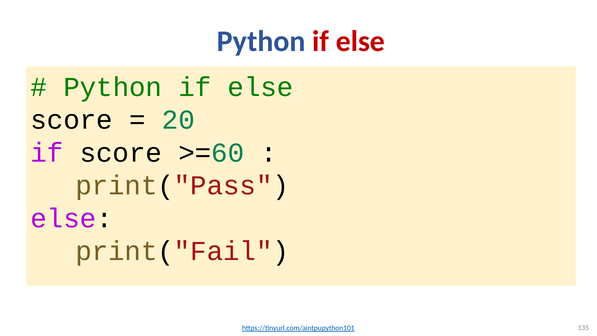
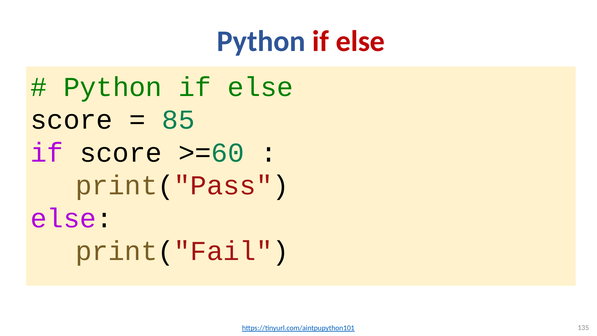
20: 20 -> 85 (178, 120)
